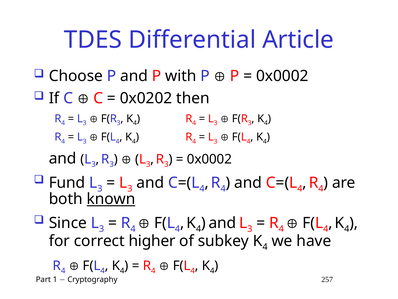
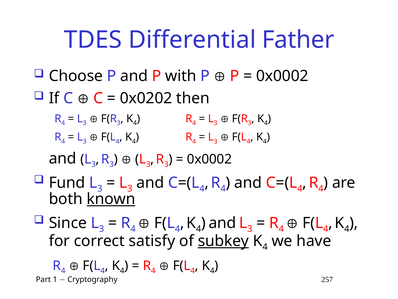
Article: Article -> Father (298, 40)
higher: higher -> satisfy (152, 241)
subkey underline: none -> present (223, 241)
